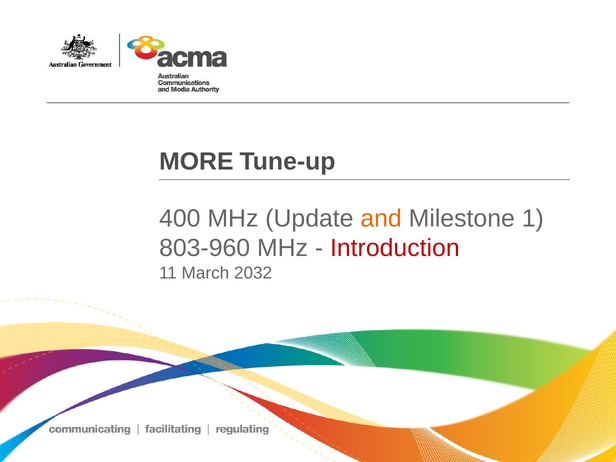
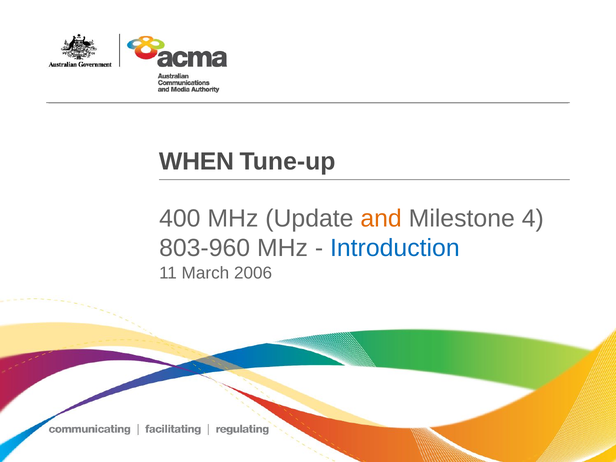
MORE: MORE -> WHEN (196, 161)
1: 1 -> 4 (533, 219)
Introduction colour: red -> blue (395, 248)
2032: 2032 -> 2006 (253, 273)
